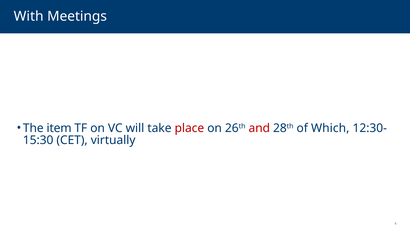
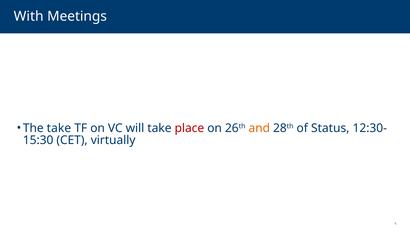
The item: item -> take (59, 128)
and colour: red -> orange (259, 128)
Which: Which -> Status (330, 128)
